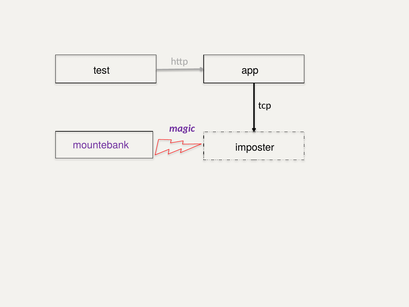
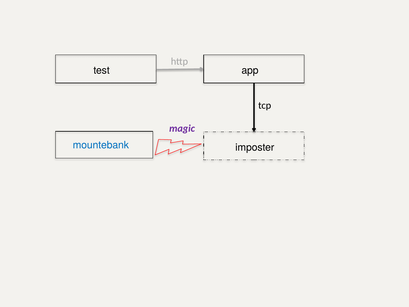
mountebank colour: purple -> blue (101, 145)
